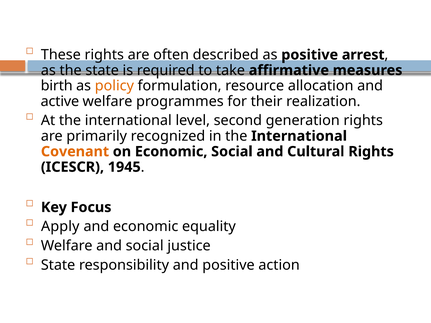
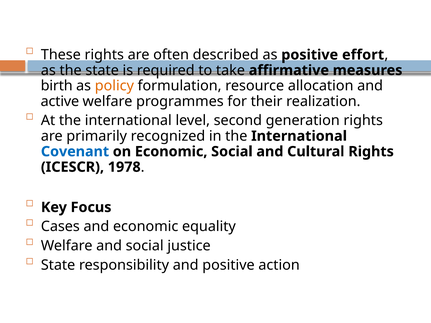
arrest: arrest -> effort (363, 55)
Covenant colour: orange -> blue (75, 152)
1945: 1945 -> 1978 (124, 167)
Apply: Apply -> Cases (60, 227)
